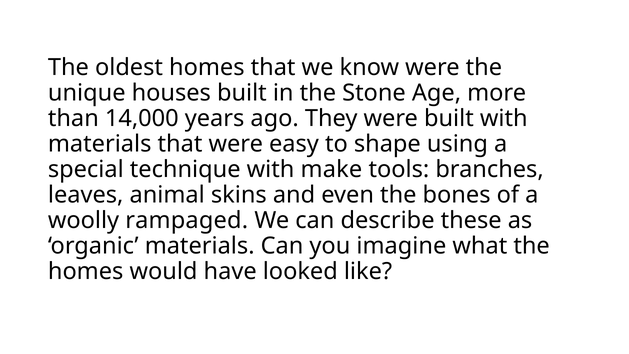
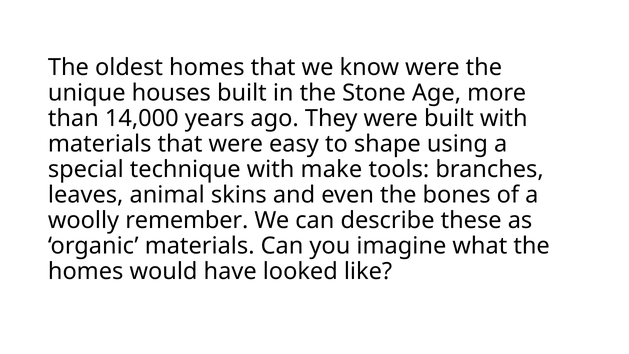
rampaged: rampaged -> remember (187, 220)
